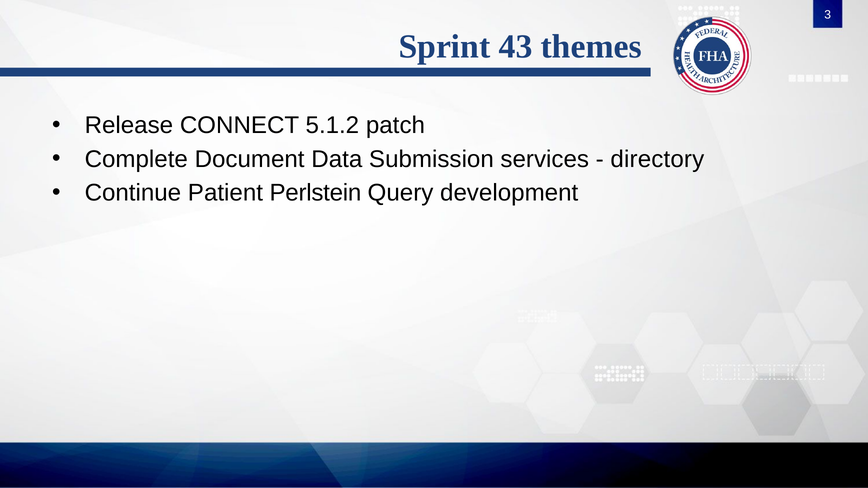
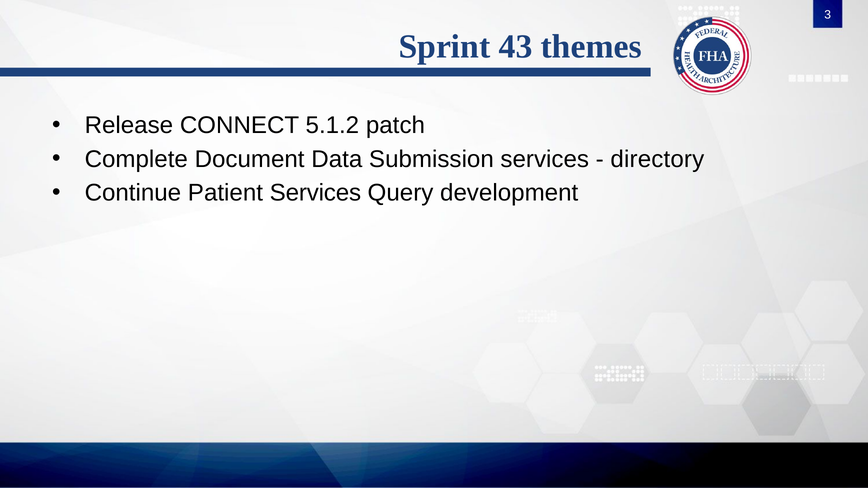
Patient Perlstein: Perlstein -> Services (315, 193)
